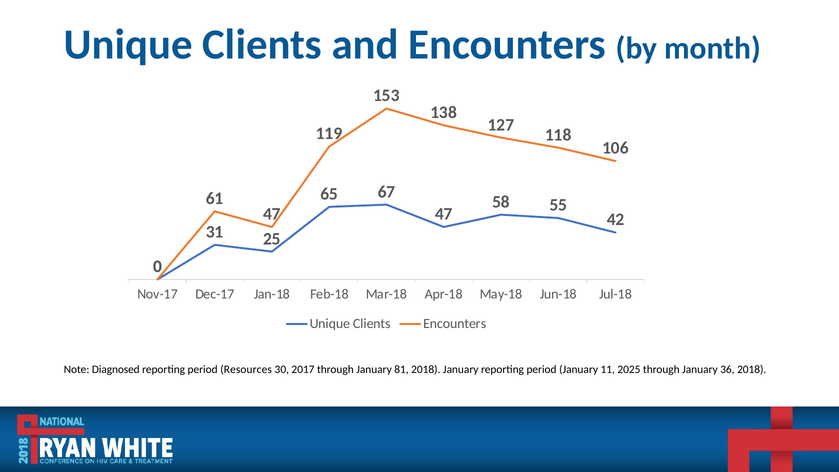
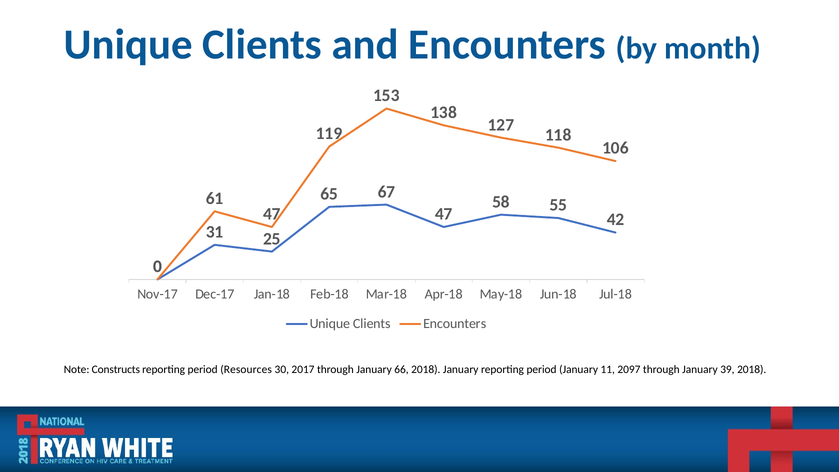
Diagnosed: Diagnosed -> Constructs (116, 370)
81: 81 -> 66 (401, 370)
2025: 2025 -> 2097 (629, 370)
36: 36 -> 39 (727, 370)
